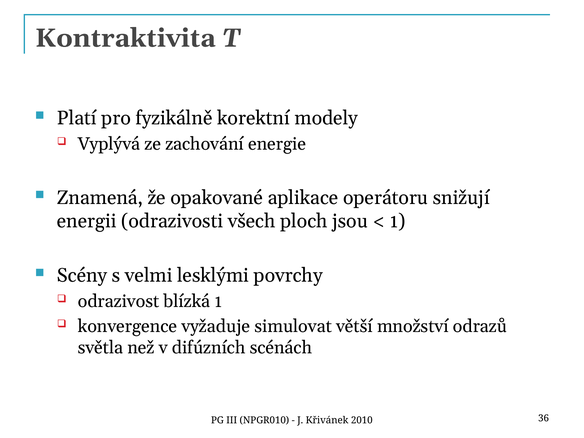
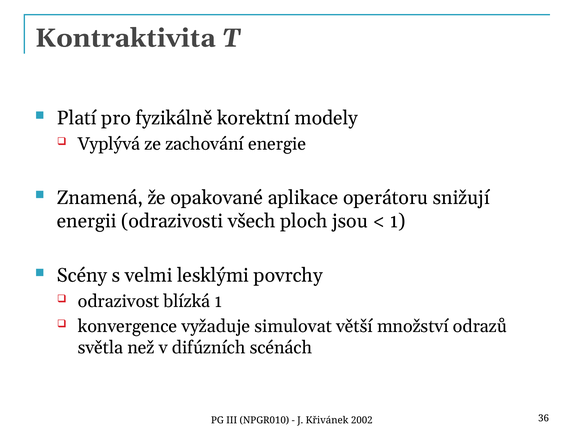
2010: 2010 -> 2002 (362, 420)
